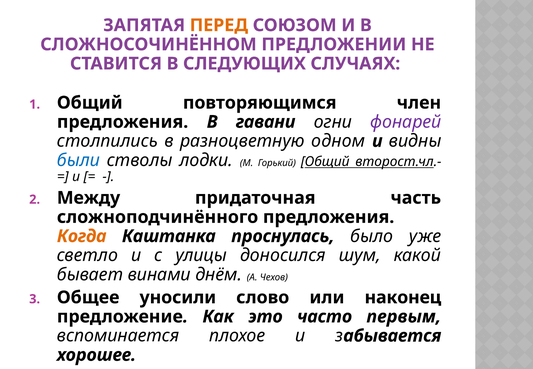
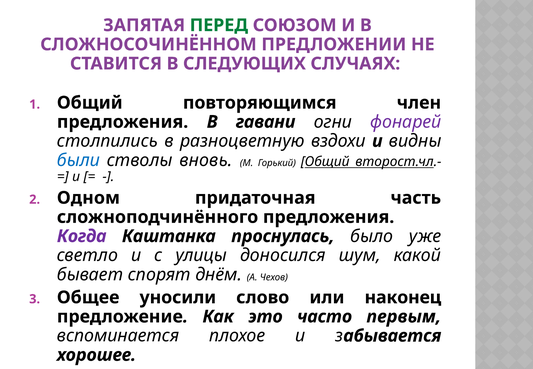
ПЕРЕД colour: orange -> green (219, 25)
одном: одном -> вздохи (338, 141)
лодки: лодки -> вновь (206, 160)
Между: Между -> Одном (88, 198)
Когда colour: orange -> purple (82, 236)
винами: винами -> спорят (159, 275)
